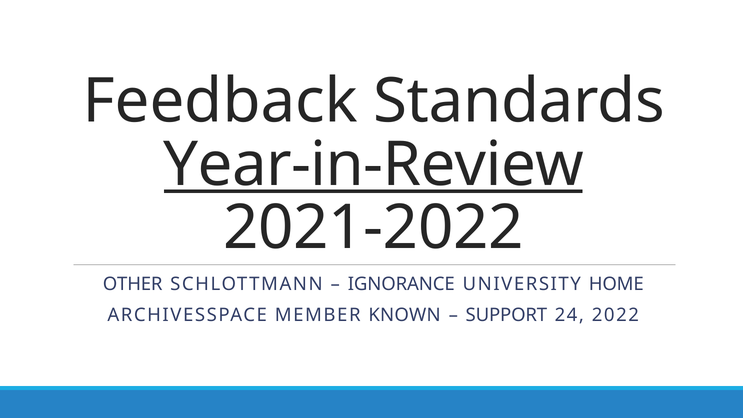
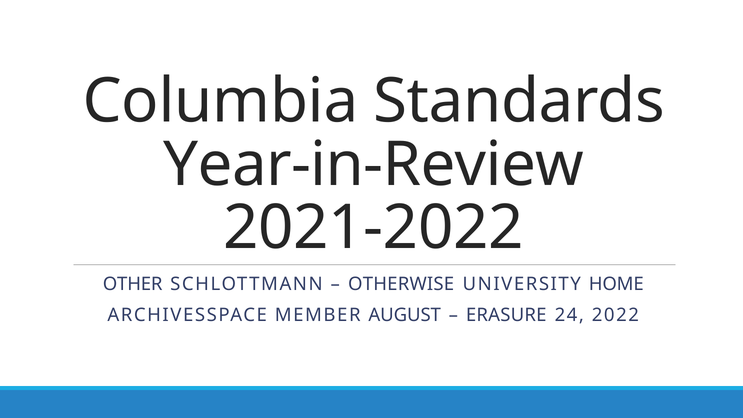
Feedback: Feedback -> Columbia (220, 101)
Year-in-Review underline: present -> none (374, 165)
IGNORANCE: IGNORANCE -> OTHERWISE (401, 284)
KNOWN: KNOWN -> AUGUST (405, 315)
SUPPORT: SUPPORT -> ERASURE (506, 315)
